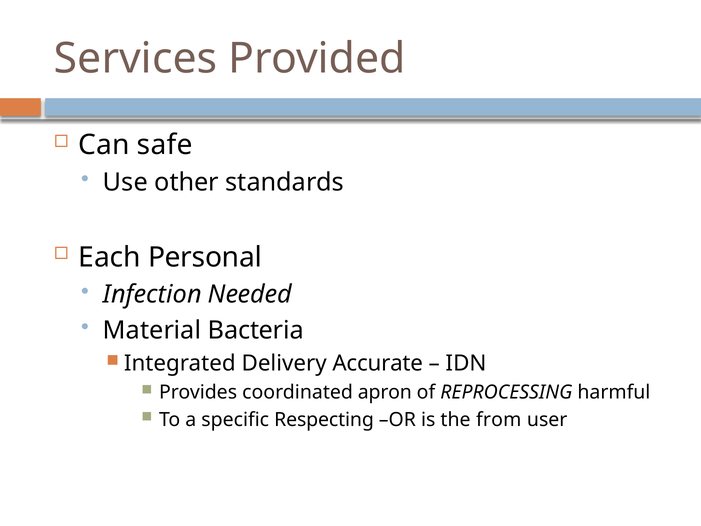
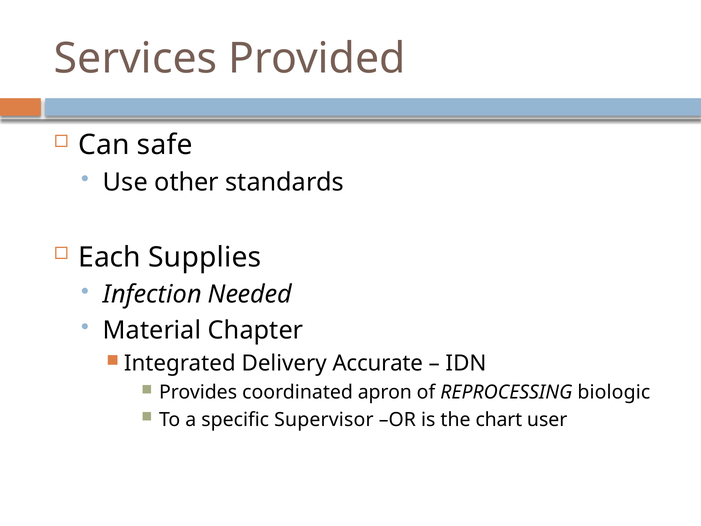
Personal: Personal -> Supplies (205, 257)
Bacteria: Bacteria -> Chapter (256, 330)
harmful: harmful -> biologic (614, 392)
Respecting: Respecting -> Supervisor (324, 419)
from: from -> chart (499, 419)
